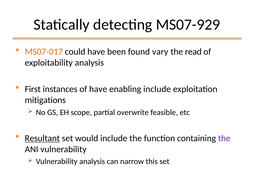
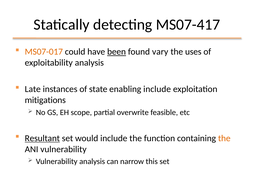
MS07-929: MS07-929 -> MS07-417 (188, 25)
been underline: none -> present (117, 52)
read: read -> uses (193, 52)
First: First -> Late (33, 89)
of have: have -> state (98, 89)
the colour: purple -> orange (224, 139)
